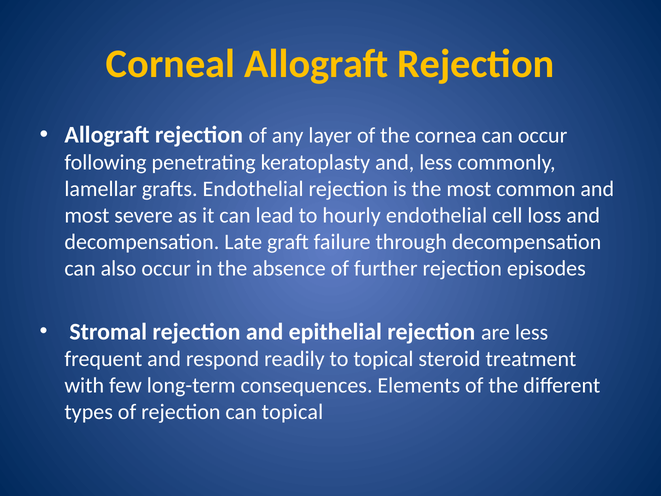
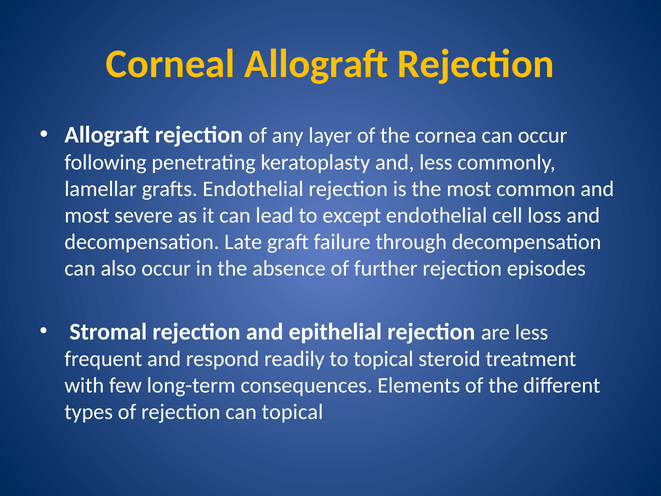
hourly: hourly -> except (352, 215)
